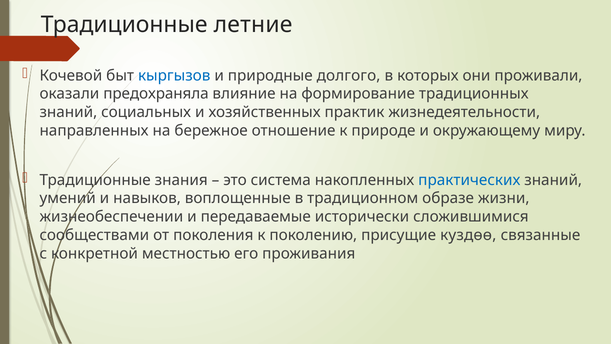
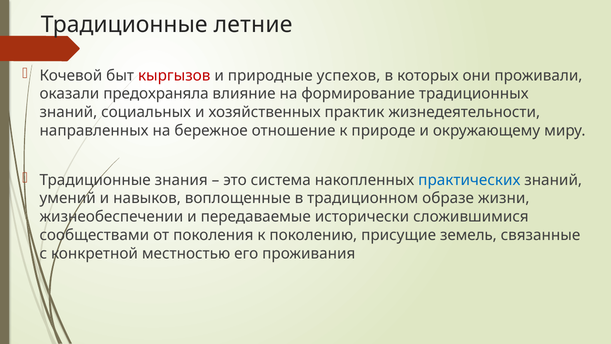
кыргызов colour: blue -> red (174, 76)
долгого: долгого -> успехов (349, 76)
куздөө: куздөө -> земель (468, 235)
